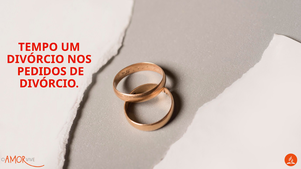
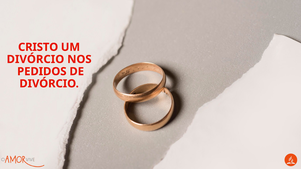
TEMPO: TEMPO -> CRISTO (38, 47)
